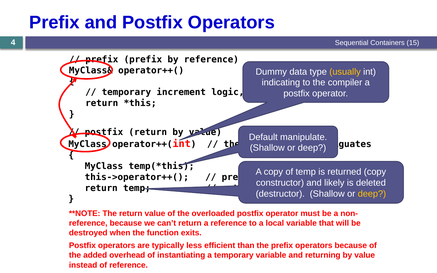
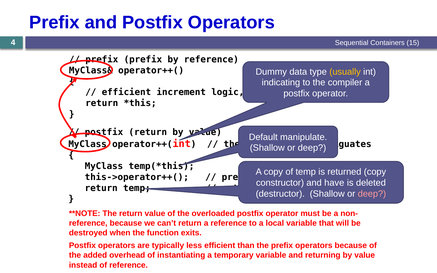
temporary: temporary -> efficient (126, 92)
likely: likely -> have (334, 183)
deep colour: yellow -> pink (372, 194)
